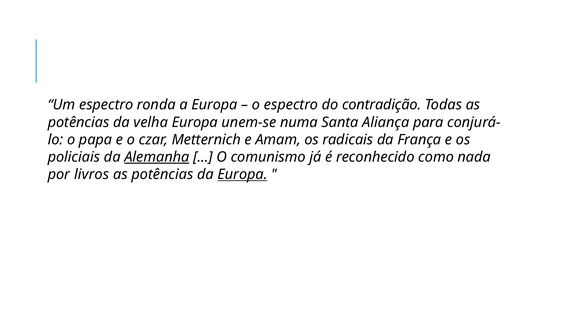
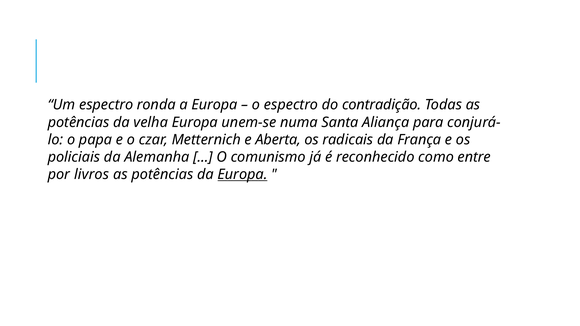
Amam: Amam -> Aberta (278, 140)
Alemanha underline: present -> none (157, 157)
nada: nada -> entre (474, 157)
